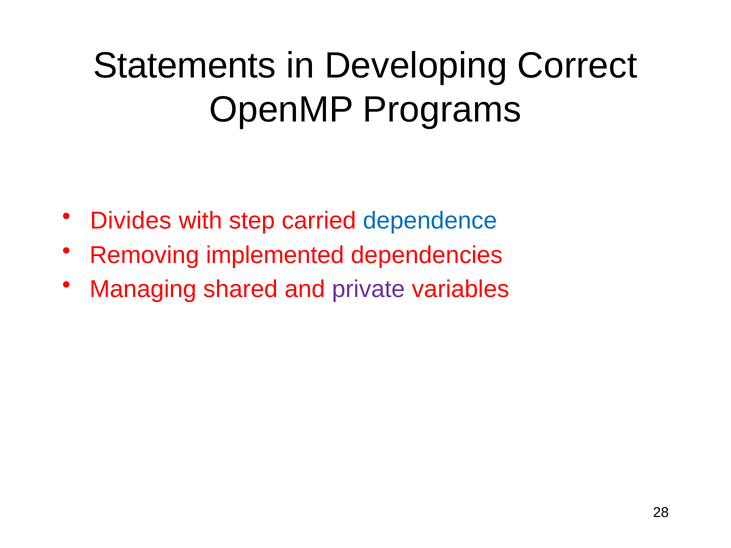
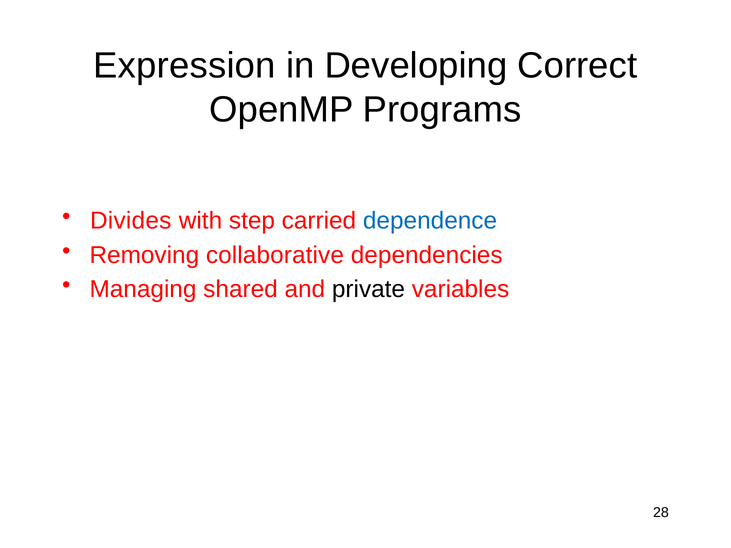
Statements: Statements -> Expression (185, 66)
implemented: implemented -> collaborative (275, 255)
private colour: purple -> black (368, 289)
